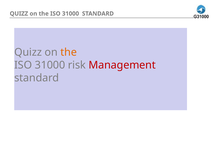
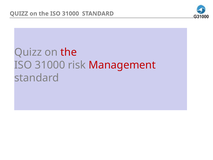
the colour: orange -> red (69, 52)
